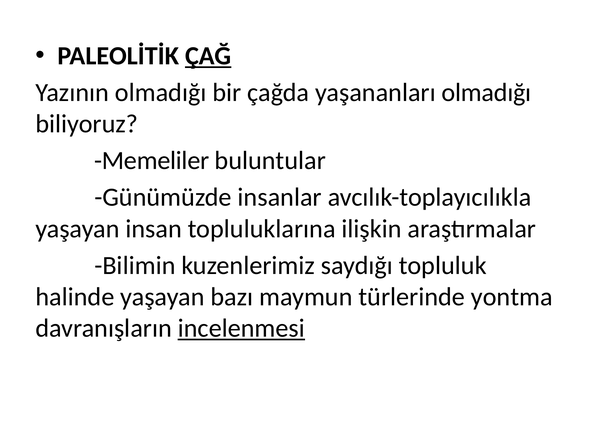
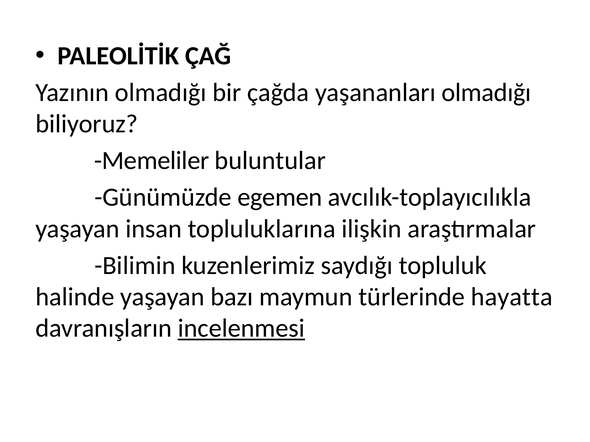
ÇAĞ underline: present -> none (208, 56)
insanlar: insanlar -> egemen (280, 198)
yontma: yontma -> hayatta (512, 297)
